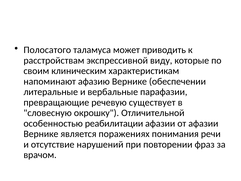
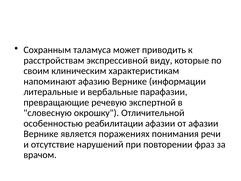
Полосатого: Полосатого -> Сохранным (47, 50)
обеспечении: обеспечении -> информации (177, 81)
существует: существует -> экспертной (152, 102)
